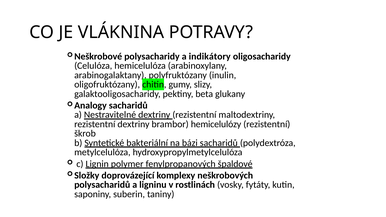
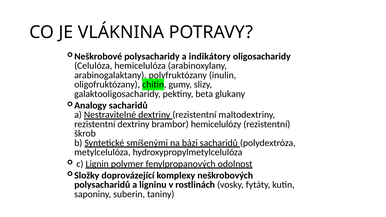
bakteriální: bakteriální -> smíšenými (147, 143)
špaldové: špaldové -> odolnost (235, 164)
